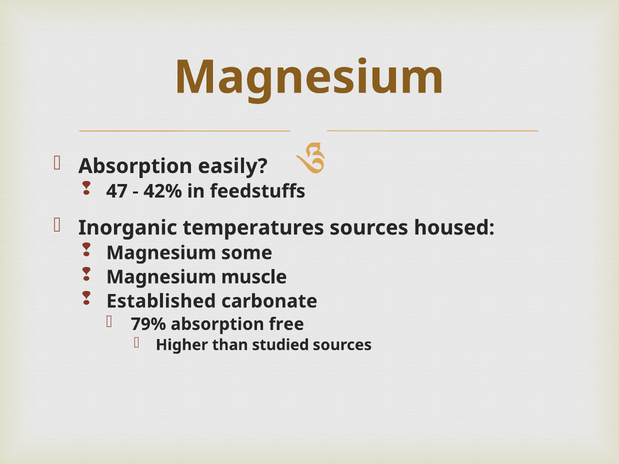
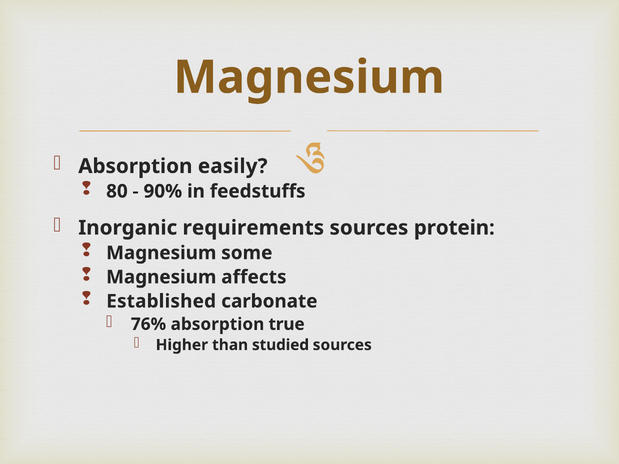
47: 47 -> 80 (117, 191)
42%: 42% -> 90% (163, 191)
temperatures: temperatures -> requirements (253, 228)
housed: housed -> protein (454, 228)
muscle: muscle -> affects (254, 277)
79%: 79% -> 76% (149, 324)
free: free -> true (287, 324)
